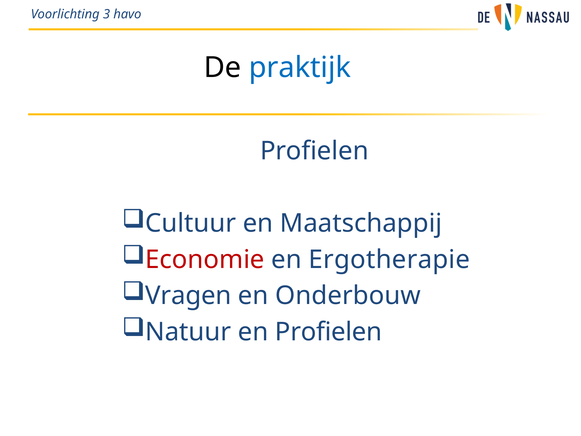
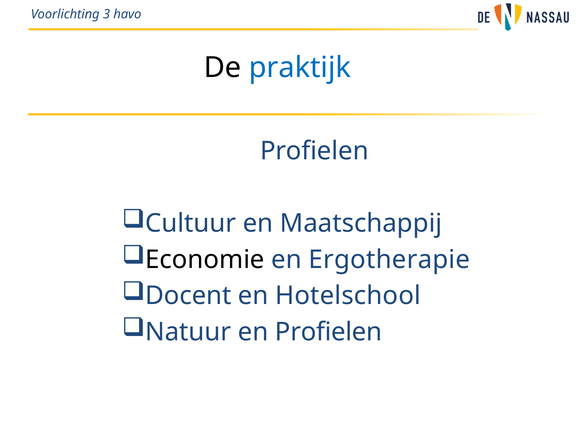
Economie colour: red -> black (205, 259)
Vragen: Vragen -> Docent (188, 296)
Onderbouw: Onderbouw -> Hotelschool (348, 296)
